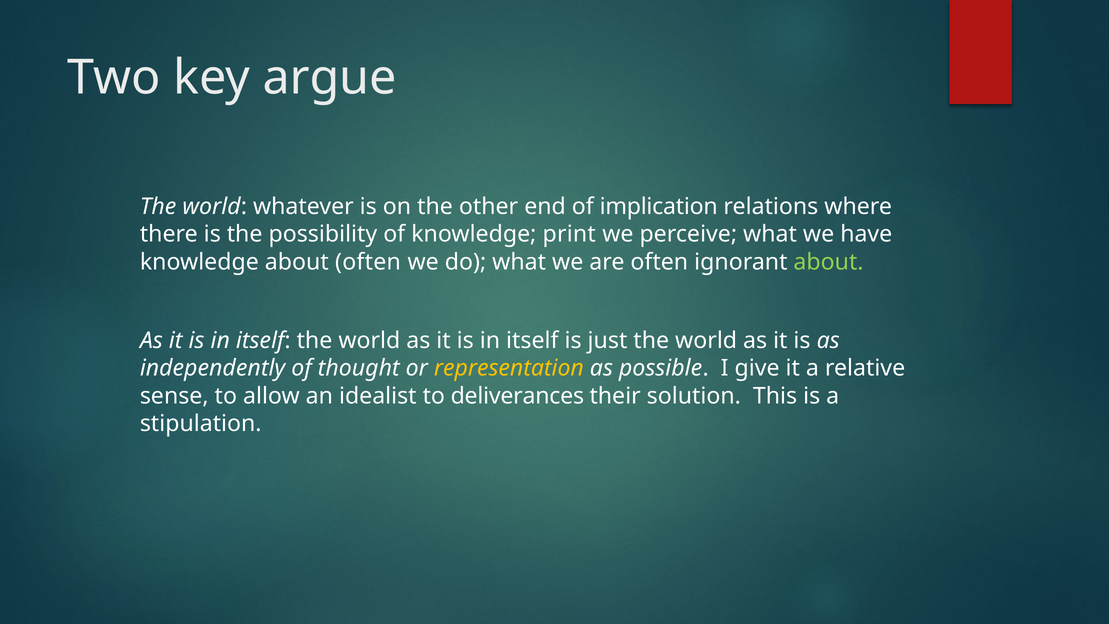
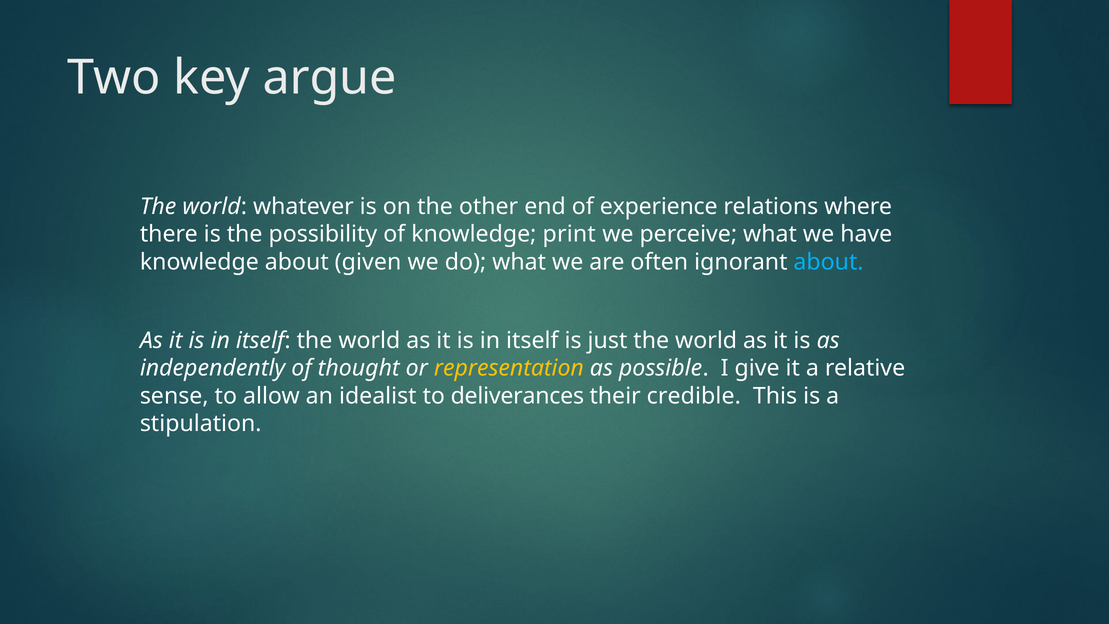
implication: implication -> experience (659, 206)
about often: often -> given (368, 262)
about colour: light green -> light blue (829, 262)
solution: solution -> credible (694, 396)
